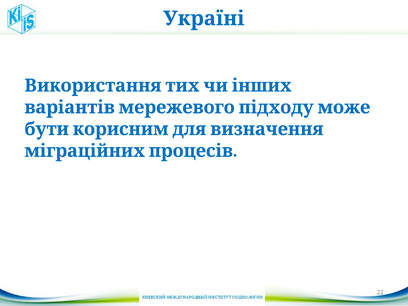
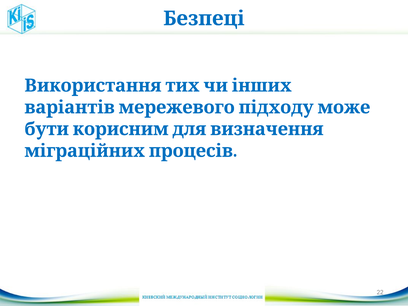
Україні: Україні -> Безпеці (204, 18)
